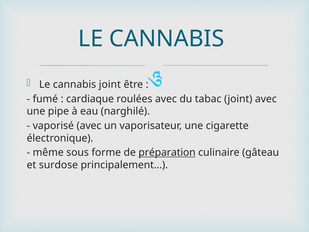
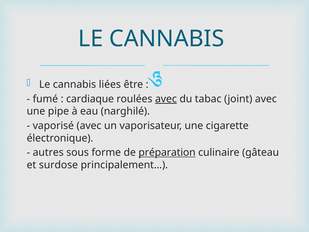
cannabis joint: joint -> liées (110, 84)
avec underline: none -> present (166, 99)
même: même -> autres (48, 152)
